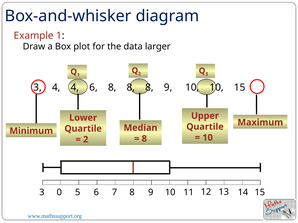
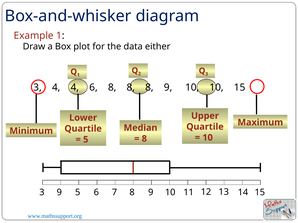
larger: larger -> either (158, 47)
2: 2 -> 5 (86, 140)
3 0: 0 -> 9 (59, 193)
